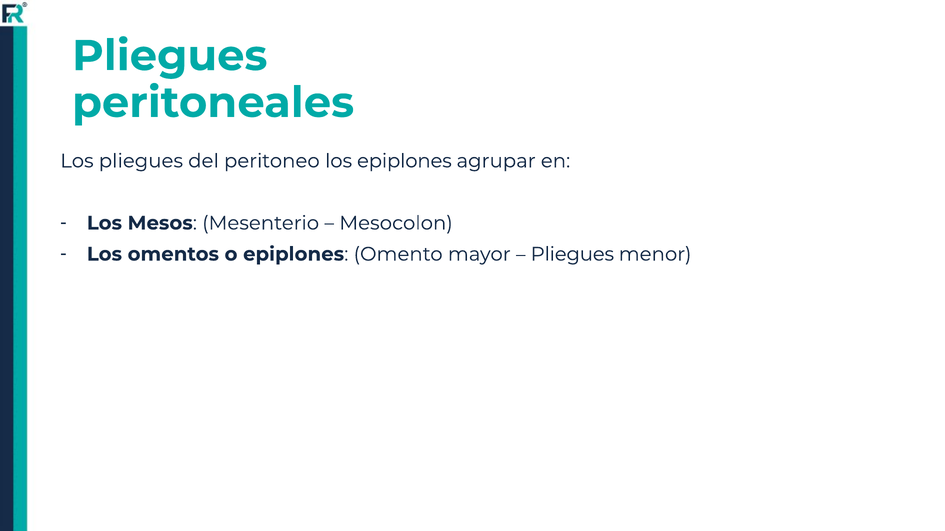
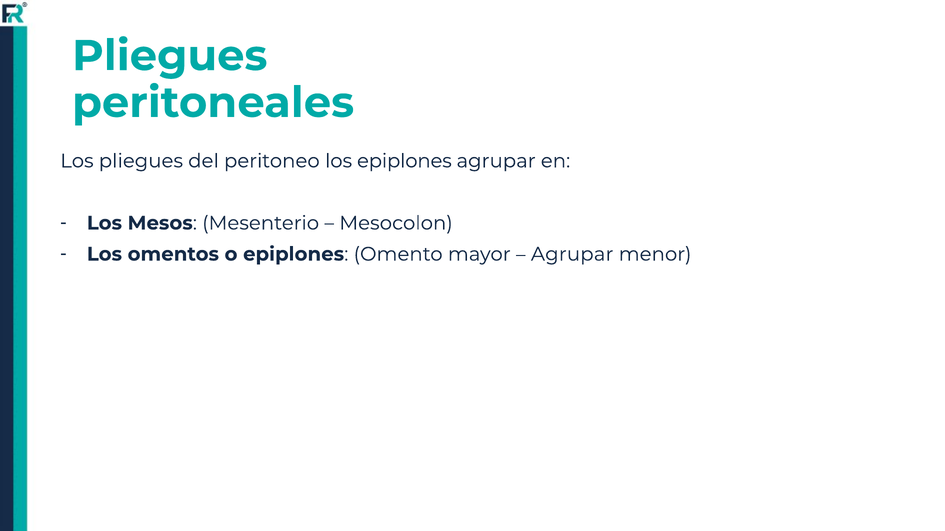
Pliegues: Pliegues -> Agrupar (572, 254)
